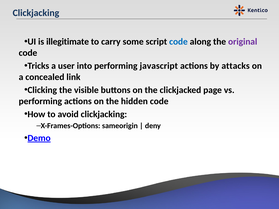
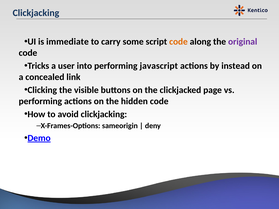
illegitimate: illegitimate -> immediate (67, 42)
code colour: blue -> orange (178, 42)
attacks: attacks -> instead (236, 66)
